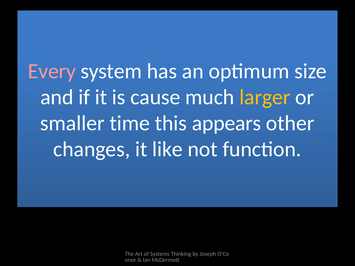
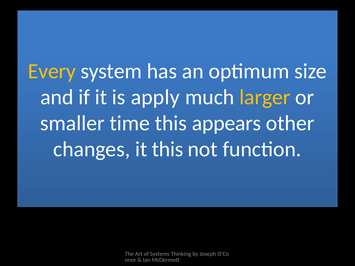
Every colour: pink -> yellow (52, 71)
cause: cause -> apply (155, 97)
it like: like -> this (168, 149)
